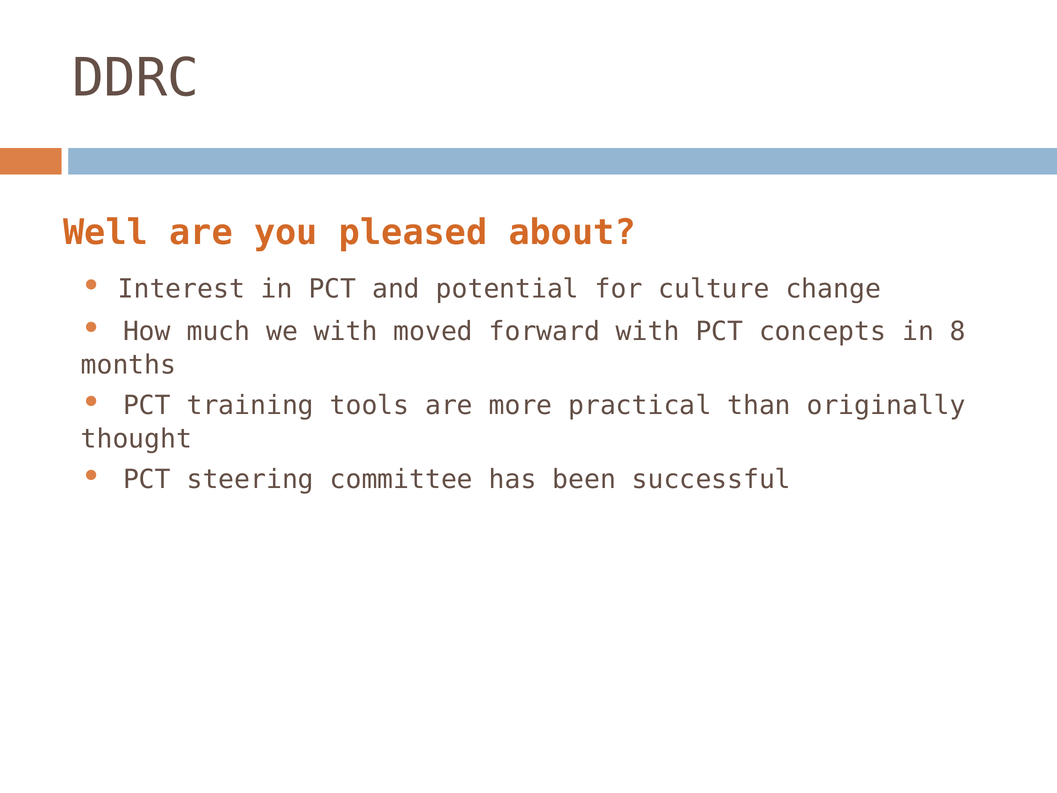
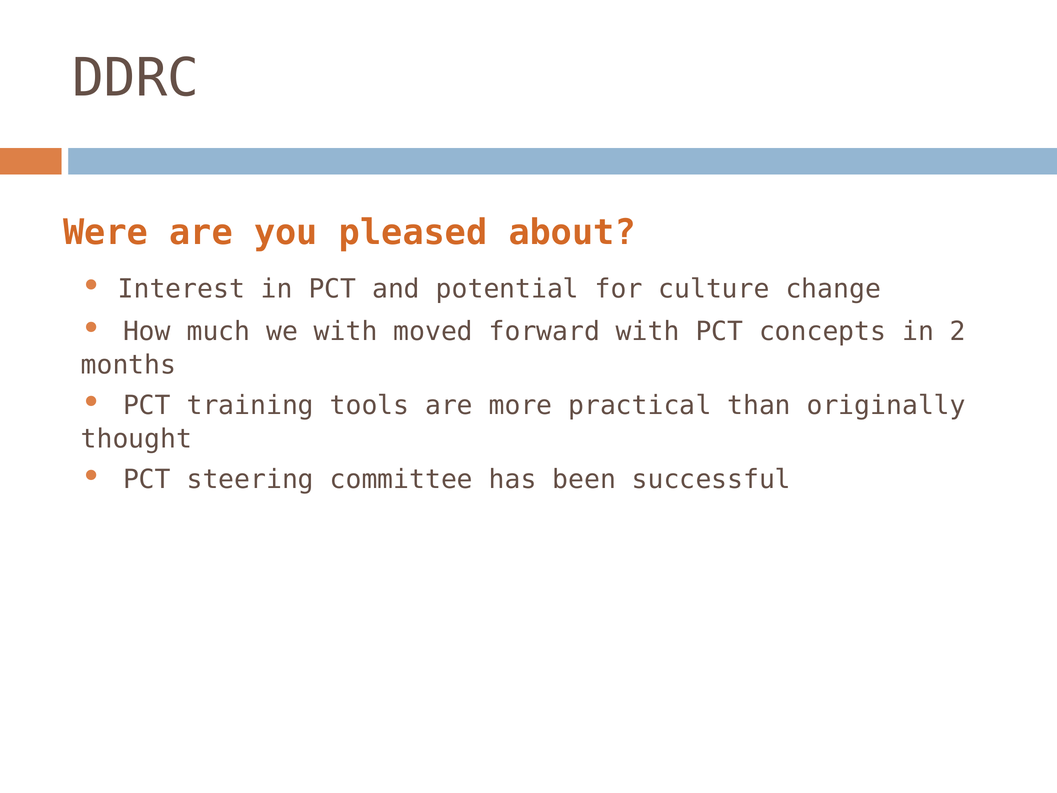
Well: Well -> Were (106, 233)
8: 8 -> 2 (958, 331)
